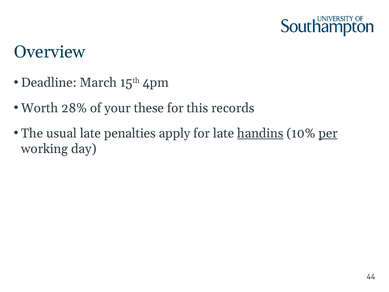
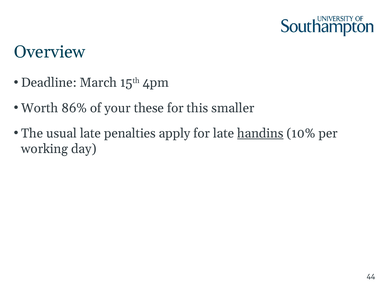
28%: 28% -> 86% (74, 108)
records: records -> smaller (233, 108)
per underline: present -> none (328, 133)
